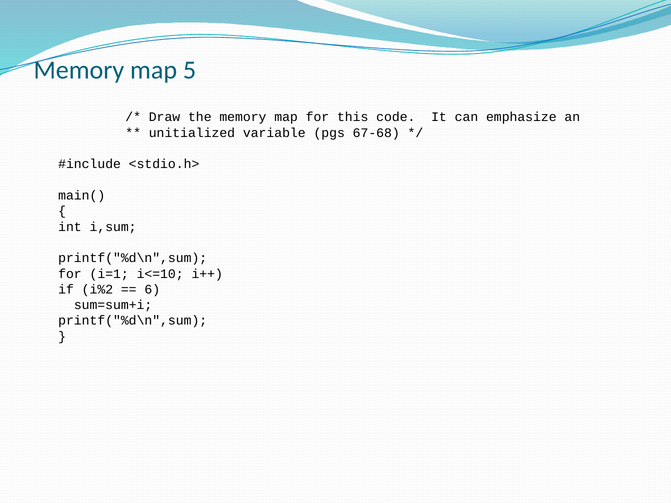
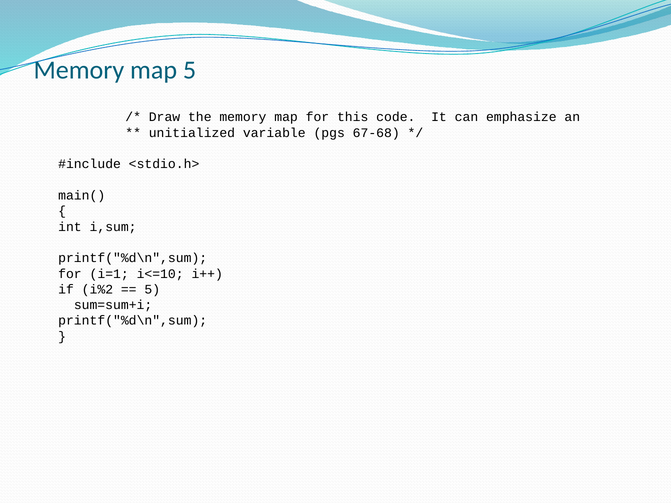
6: 6 -> 5 (152, 290)
